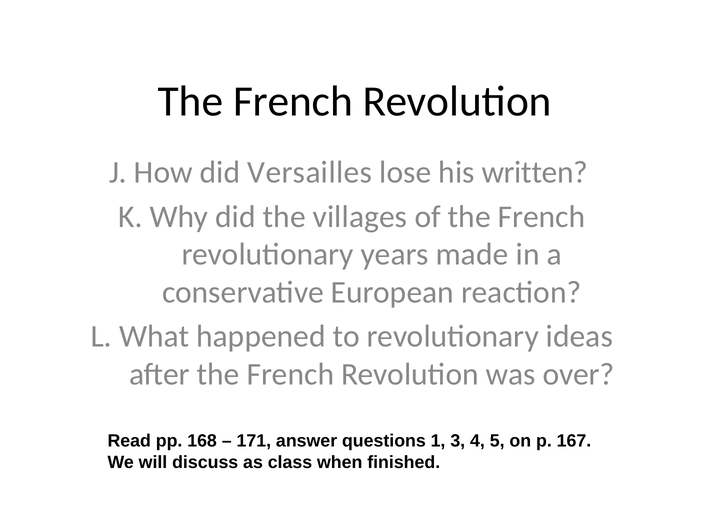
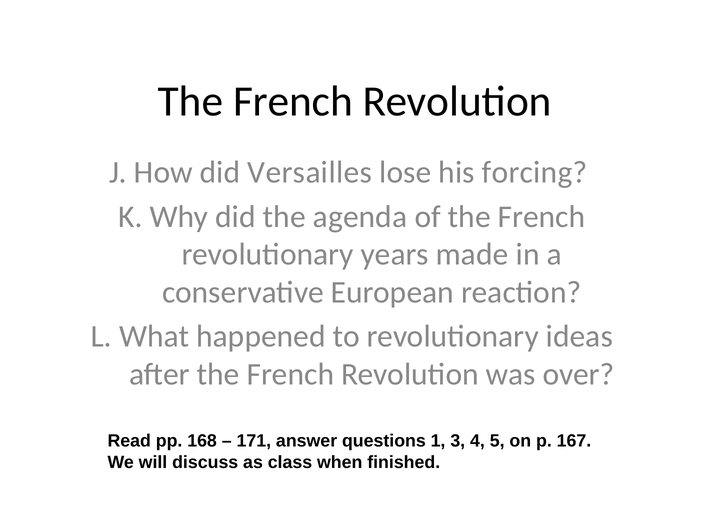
written: written -> forcing (535, 173)
villages: villages -> agenda (360, 217)
